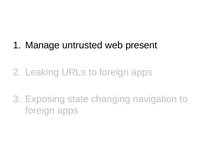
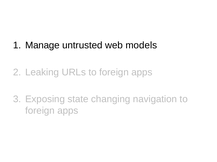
present: present -> models (141, 46)
